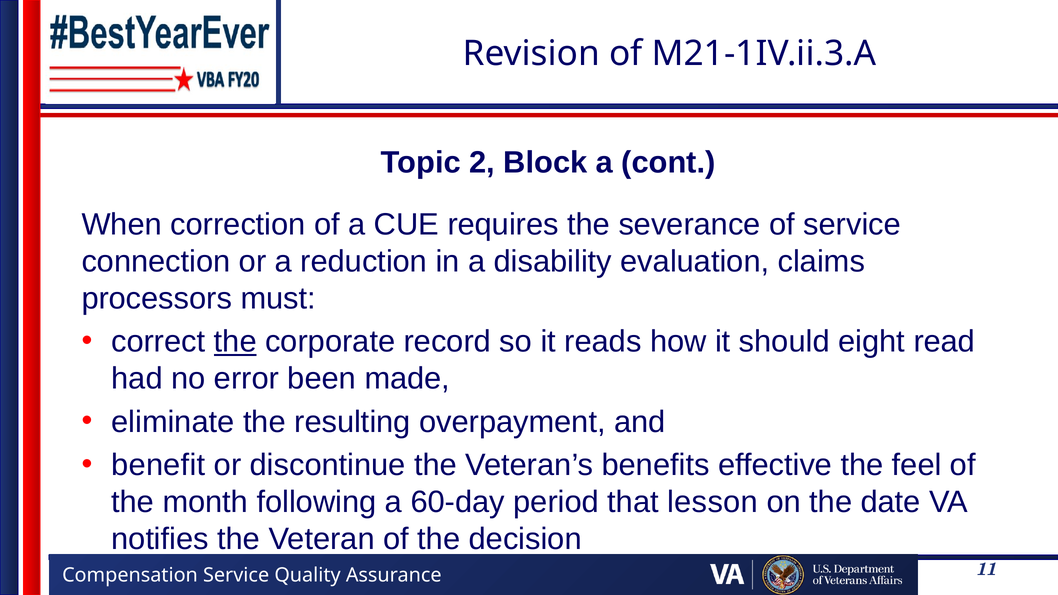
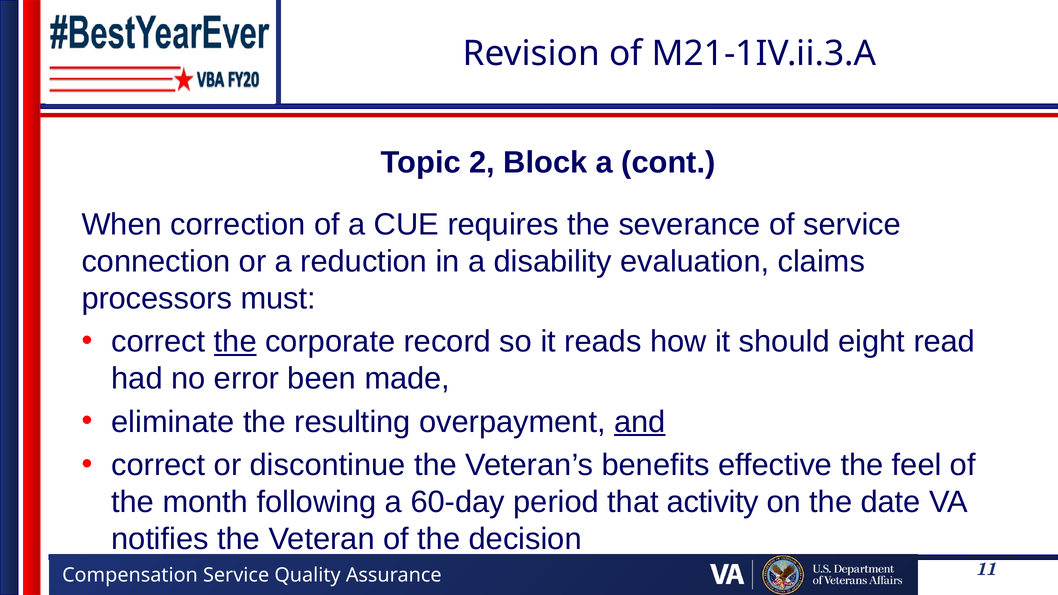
and underline: none -> present (640, 422)
benefit: benefit -> correct (158, 465)
lesson: lesson -> activity (713, 502)
